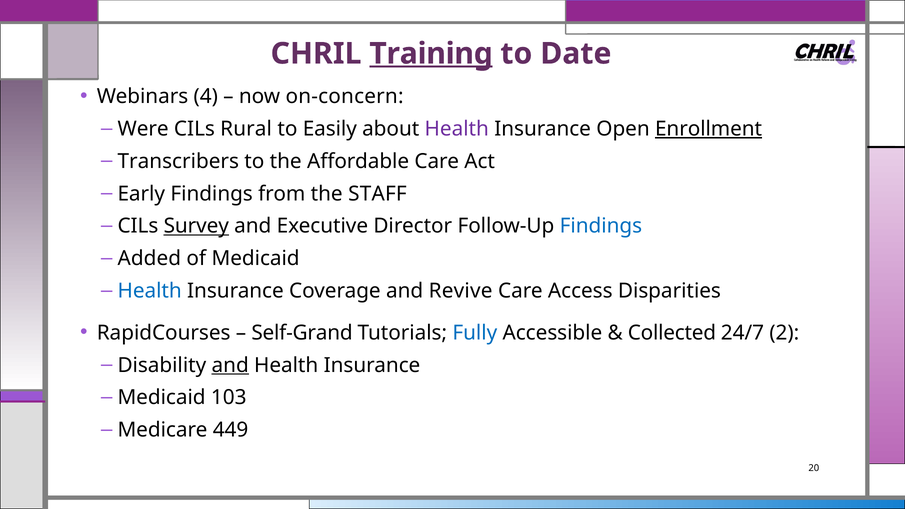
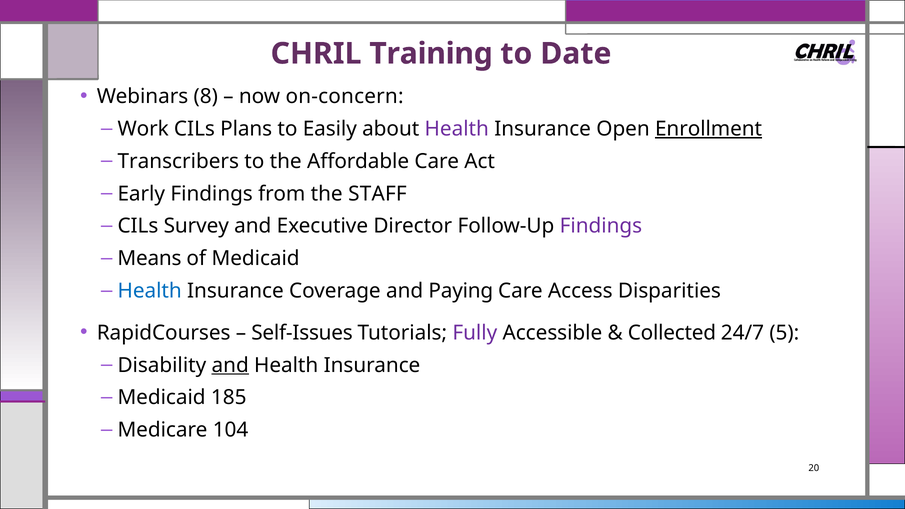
Training underline: present -> none (431, 54)
4: 4 -> 8 (206, 96)
Were: Were -> Work (143, 129)
Rural: Rural -> Plans (246, 129)
Survey underline: present -> none (196, 226)
Findings colour: blue -> purple (601, 226)
Added: Added -> Means (149, 259)
Revive: Revive -> Paying (461, 291)
Self-Grand: Self-Grand -> Self-Issues (302, 333)
Fully colour: blue -> purple (475, 333)
2: 2 -> 5 (784, 333)
103: 103 -> 185 (229, 398)
449: 449 -> 104 (231, 430)
